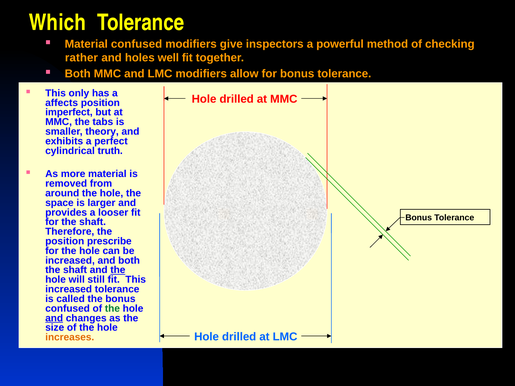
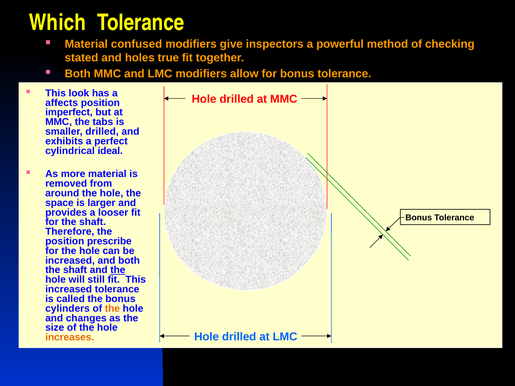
rather: rather -> stated (82, 58)
well: well -> true (168, 58)
only: only -> look (79, 93)
smaller theory: theory -> drilled (102, 132)
truth: truth -> ideal (110, 151)
confused: confused -> cylinders (68, 309)
the colour: green -> orange (112, 309)
and underline: present -> none (54, 318)
